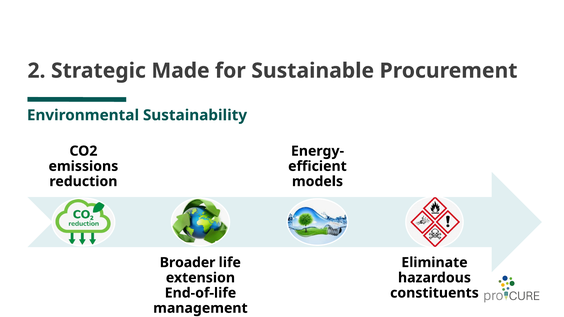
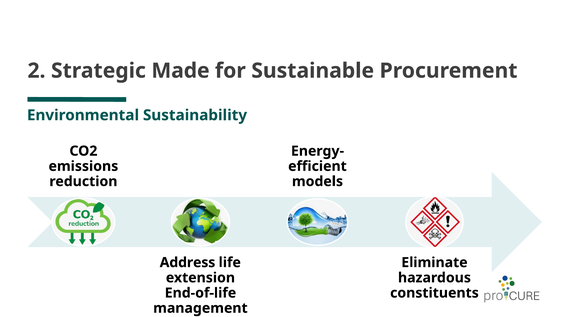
Broader: Broader -> Address (188, 263)
